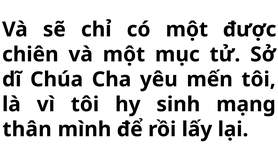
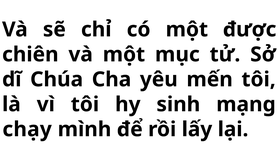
thân: thân -> chạy (27, 130)
